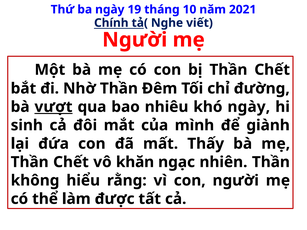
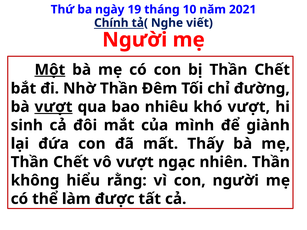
Một underline: none -> present (50, 70)
khó ngày: ngày -> vượt (249, 107)
vô khăn: khăn -> vượt (135, 162)
